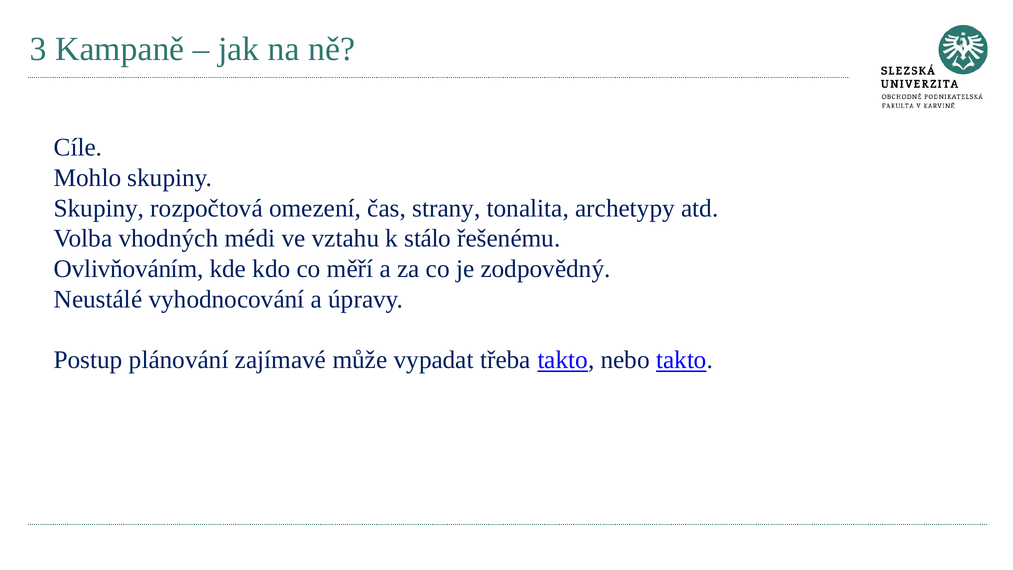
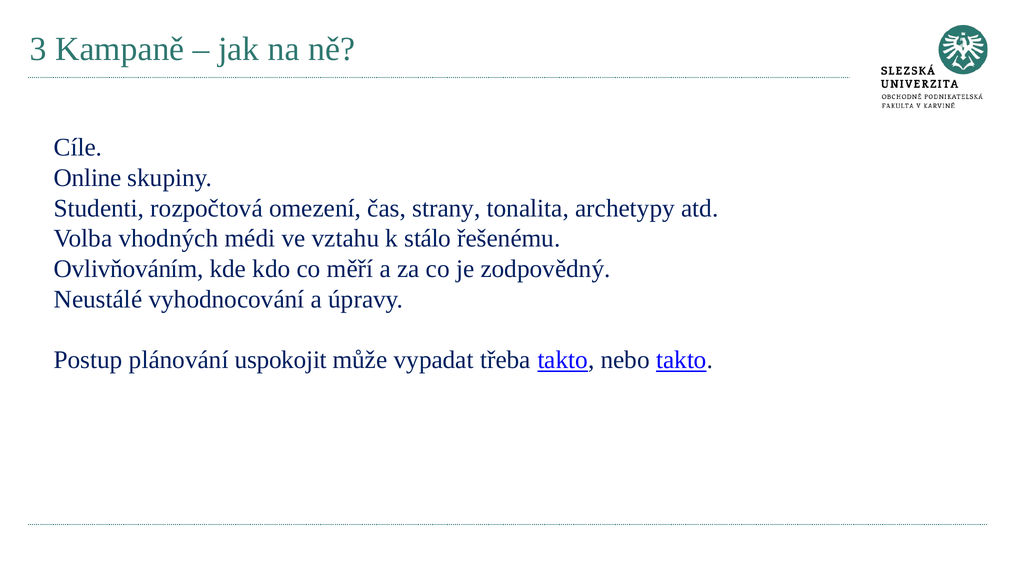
Mohlo: Mohlo -> Online (88, 178)
Skupiny: Skupiny -> Studenti (99, 208)
zajímavé: zajímavé -> uspokojit (281, 360)
